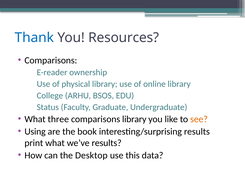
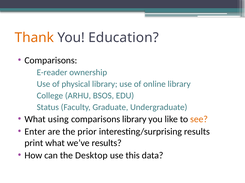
Thank colour: blue -> orange (34, 38)
Resources: Resources -> Education (124, 38)
three: three -> using (58, 120)
Using: Using -> Enter (35, 132)
book: book -> prior (87, 132)
